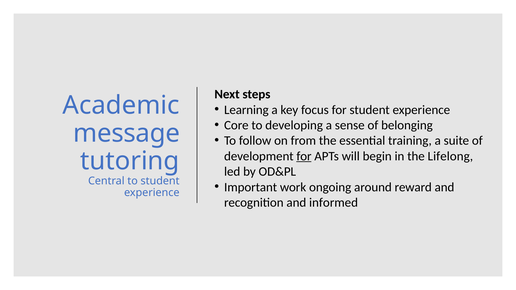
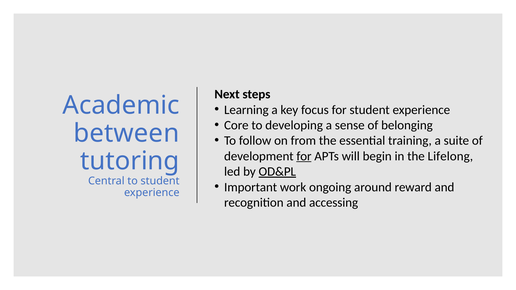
message: message -> between (126, 133)
OD&PL underline: none -> present (277, 172)
informed: informed -> accessing (334, 203)
